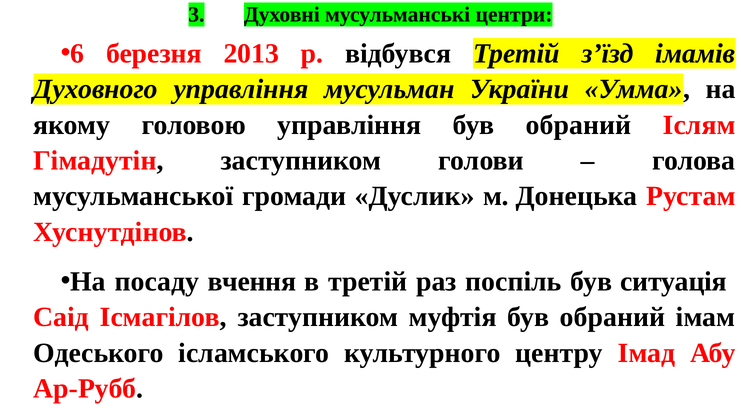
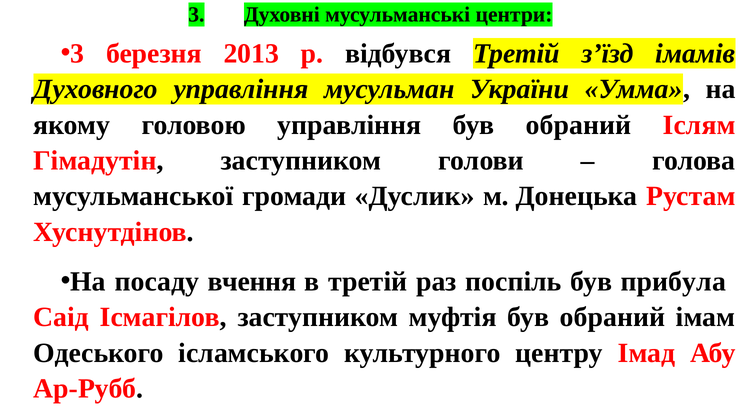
6: 6 -> 3 (77, 53)
ситуація: ситуація -> прибула (673, 281)
